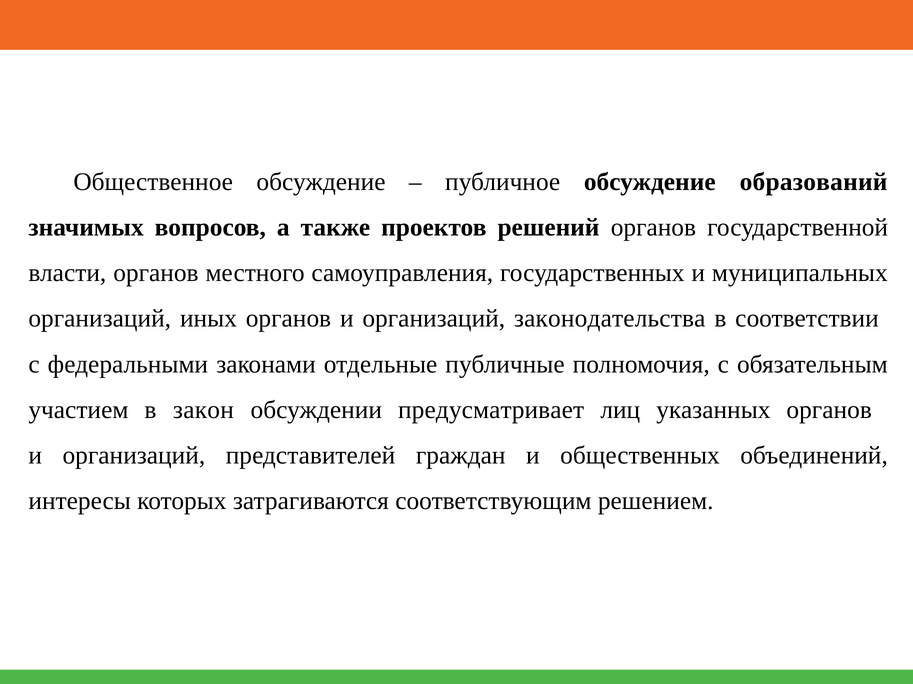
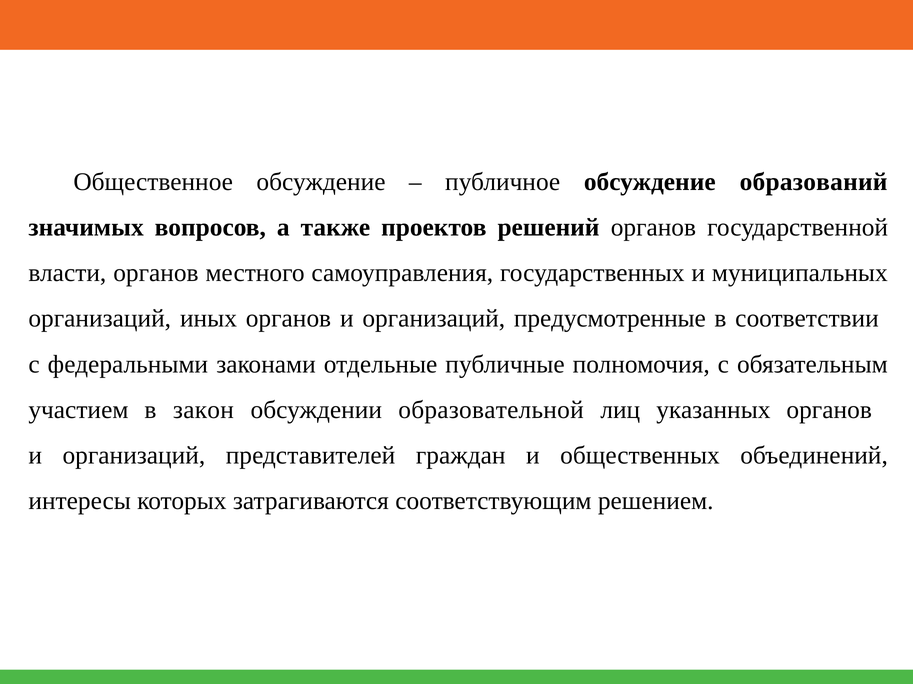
законодательства: законодательства -> предусмотренные (610, 319)
предусматривает: предусматривает -> образовательной (491, 410)
